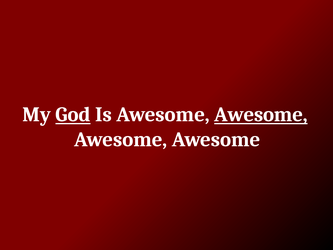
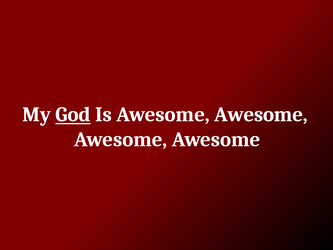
Awesome underline: present -> none (261, 114)
